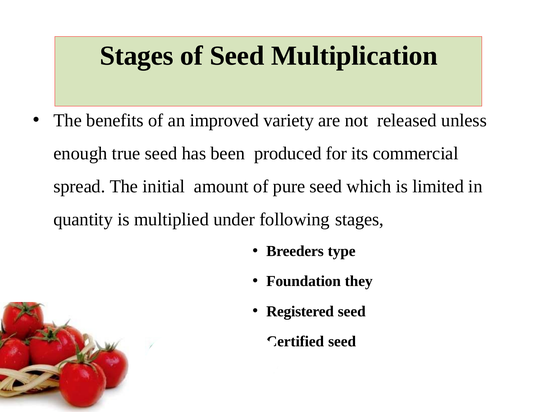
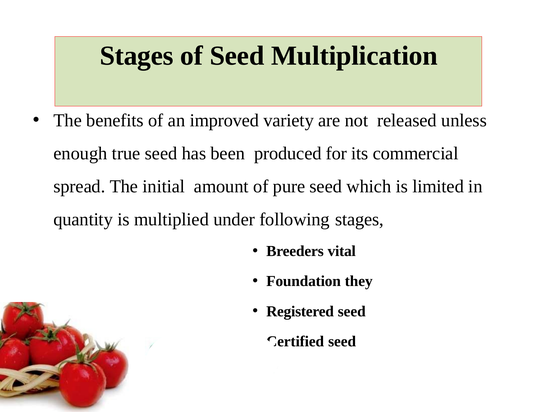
type: type -> vital (342, 251)
